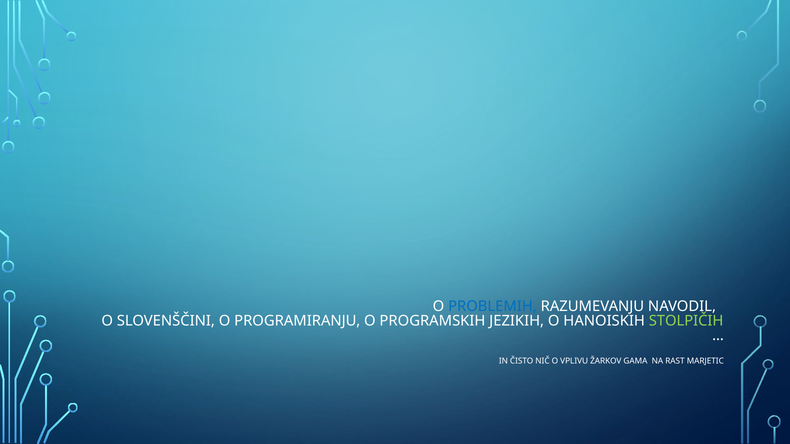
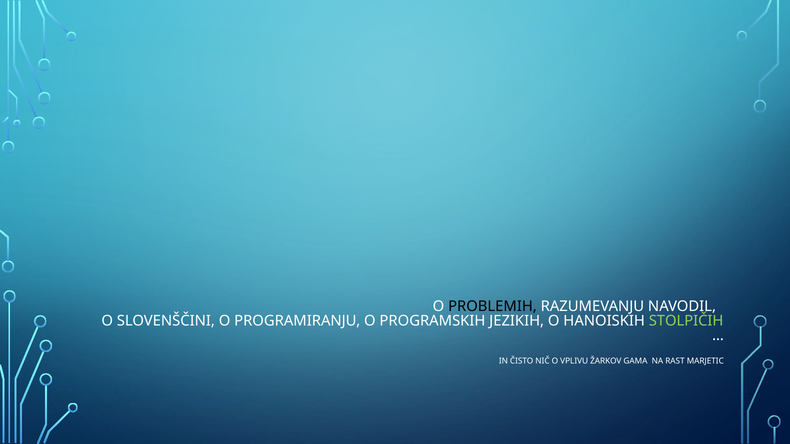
PROBLEMIH colour: blue -> black (492, 307)
